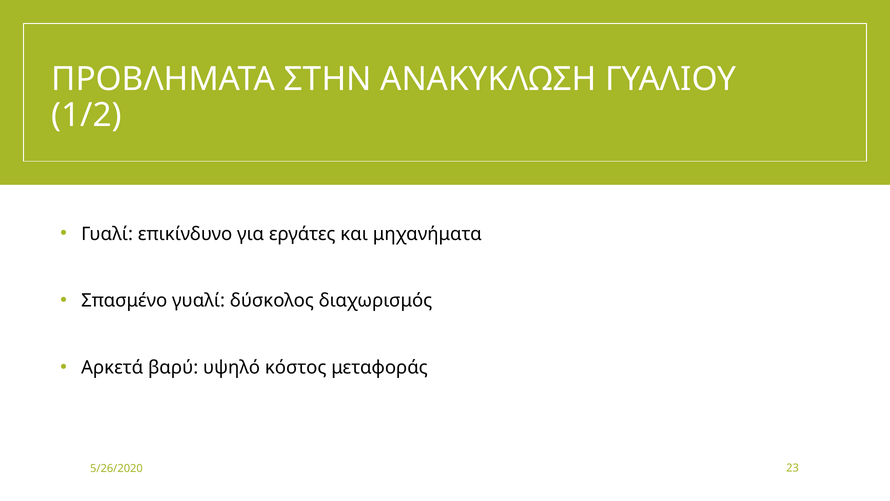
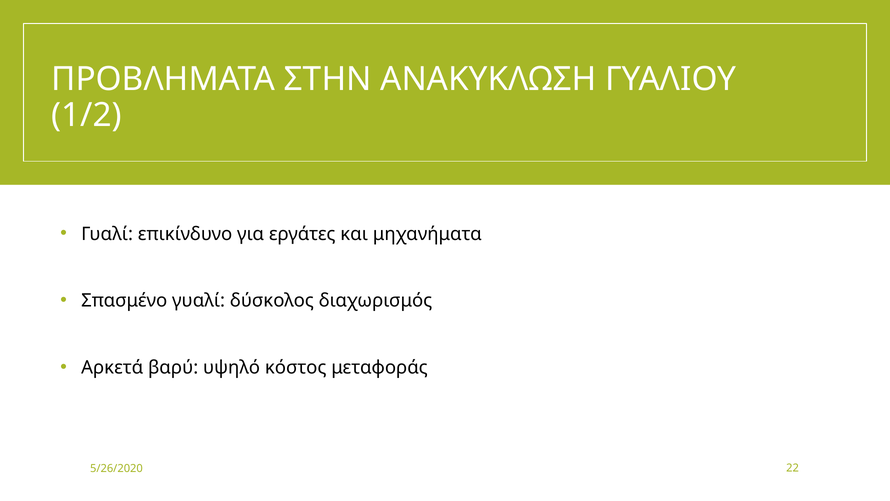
23: 23 -> 22 (793, 467)
